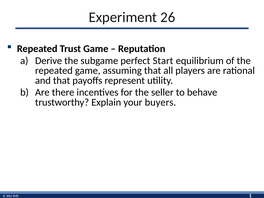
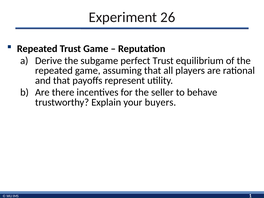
perfect Start: Start -> Trust (163, 61)
